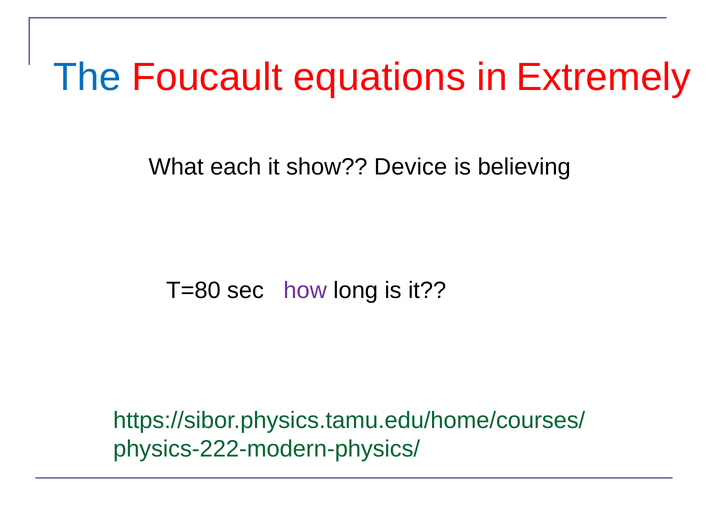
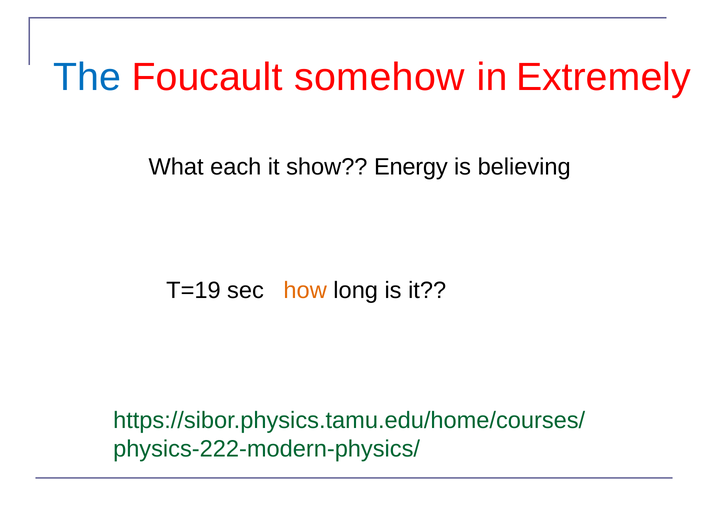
equations: equations -> somehow (379, 77)
Device: Device -> Energy (411, 167)
T=80: T=80 -> T=19 (193, 291)
how colour: purple -> orange (305, 291)
